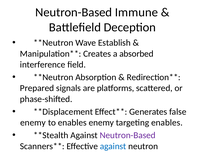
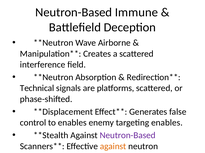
Establish: Establish -> Airborne (114, 43)
a absorbed: absorbed -> scattered (136, 54)
Prepared: Prepared -> Technical (37, 89)
enemy: enemy -> control (33, 123)
against colour: blue -> orange (113, 147)
